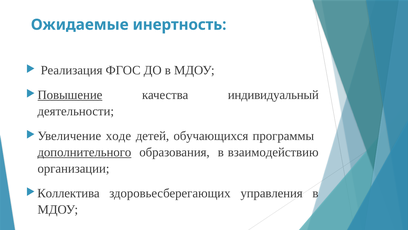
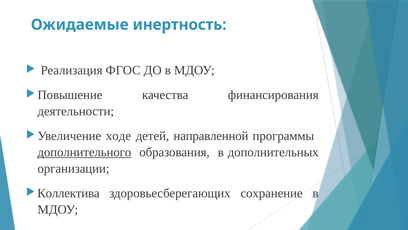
Повышение underline: present -> none (70, 95)
индивидуальный: индивидуальный -> финансирования (273, 95)
обучающихся: обучающихся -> направленной (211, 136)
взаимодействию: взаимодействию -> дополнительных (273, 152)
управления: управления -> сохранение (272, 193)
